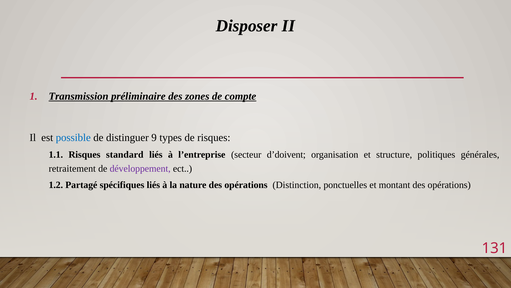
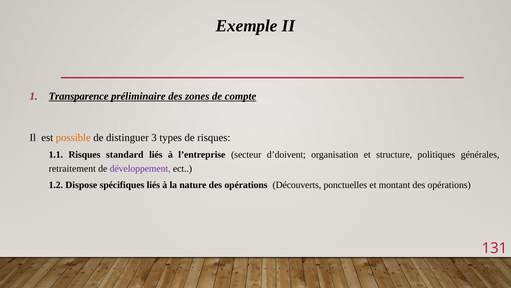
Disposer: Disposer -> Exemple (247, 26)
Transmission: Transmission -> Transparence (79, 96)
possible colour: blue -> orange (73, 137)
9: 9 -> 3 (154, 137)
Partagé: Partagé -> Dispose (81, 185)
Distinction: Distinction -> Découverts (297, 185)
